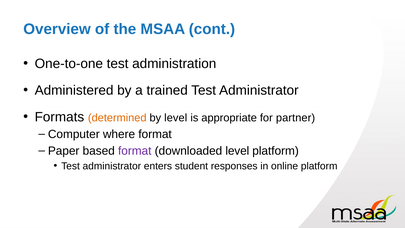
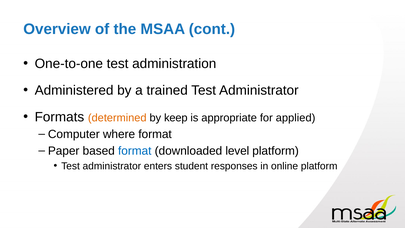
by level: level -> keep (176, 118)
partner: partner -> applied (296, 118)
format colour: purple -> blue (135, 151)
